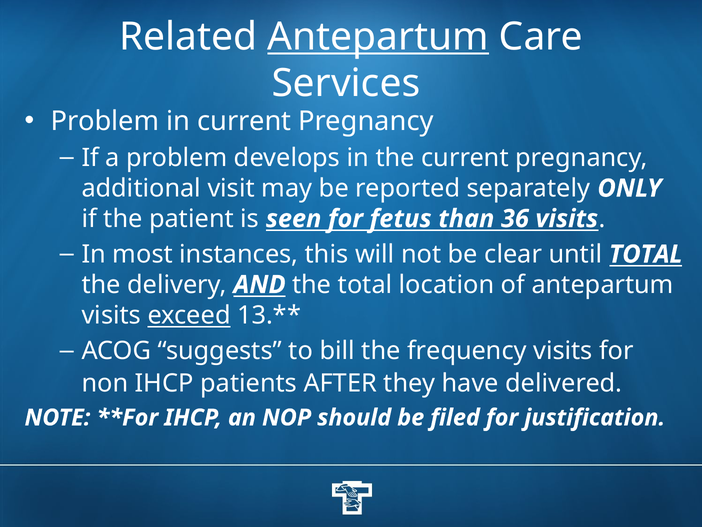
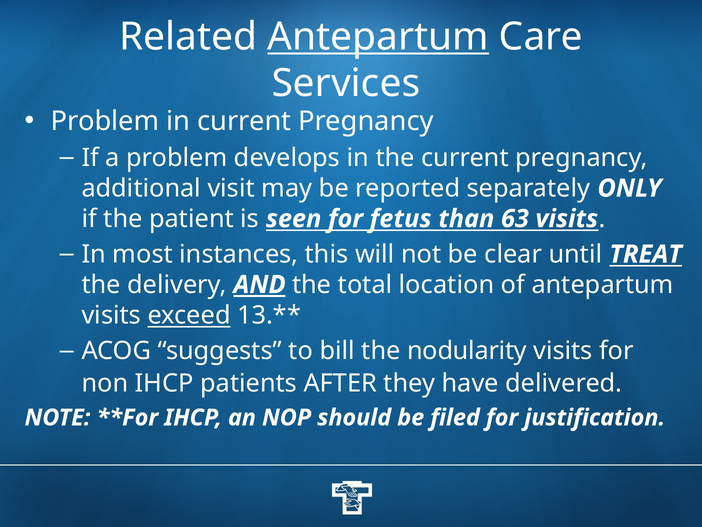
36: 36 -> 63 (515, 219)
until TOTAL: TOTAL -> TREAT (646, 254)
AND underline: none -> present (260, 284)
frequency: frequency -> nodularity (467, 351)
